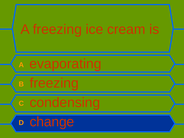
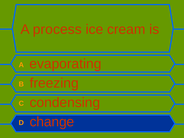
A freezing: freezing -> process (57, 29)
